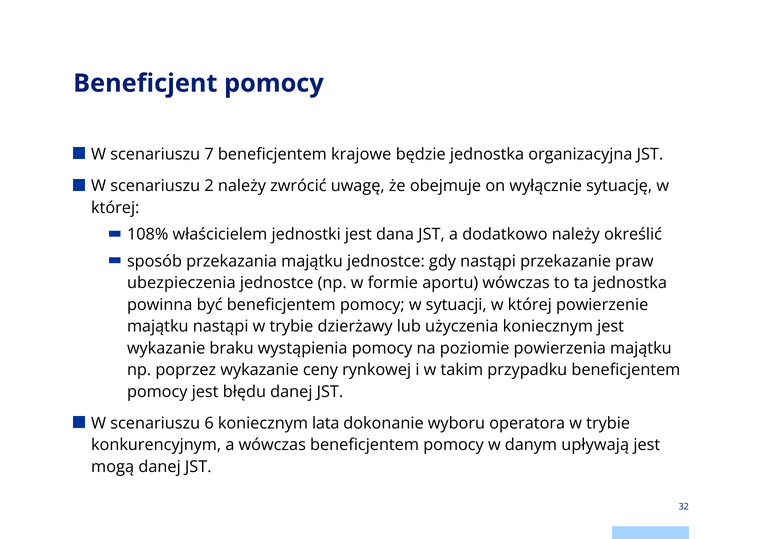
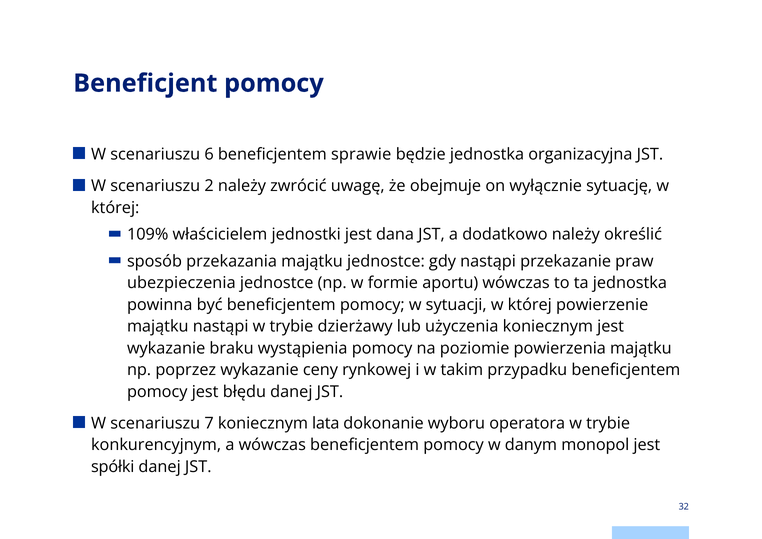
7: 7 -> 6 (209, 154)
krajowe: krajowe -> sprawie (361, 154)
108%: 108% -> 109% (148, 234)
6: 6 -> 7 (209, 423)
upływają: upływają -> monopol (595, 445)
mogą: mogą -> spółki (113, 467)
